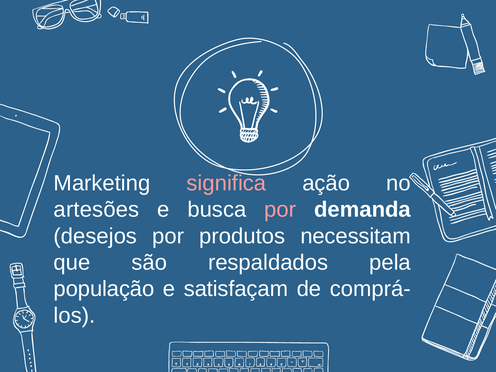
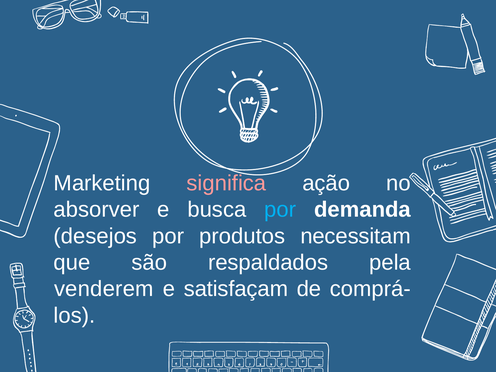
artesões: artesões -> absorver (97, 210)
por colour: pink -> light blue (280, 210)
população: população -> venderem (104, 289)
